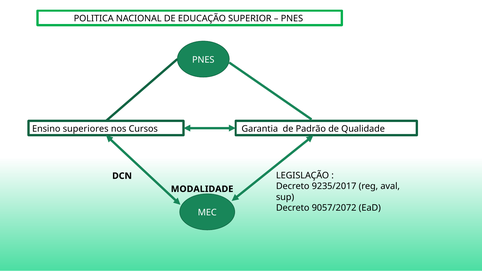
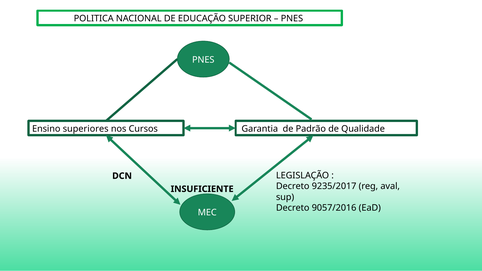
MODALIDADE: MODALIDADE -> INSUFICIENTE (202, 189)
9057/2072: 9057/2072 -> 9057/2016 (334, 208)
